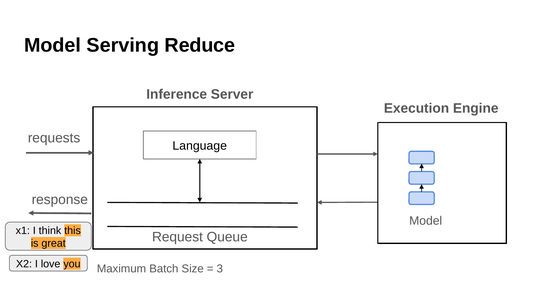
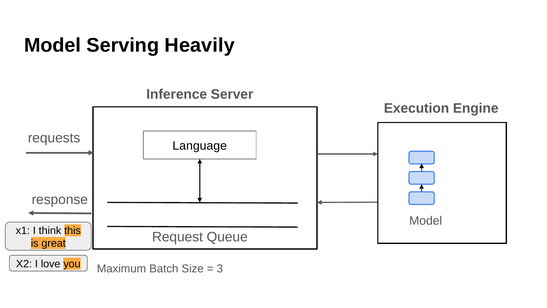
Reduce: Reduce -> Heavily (200, 45)
